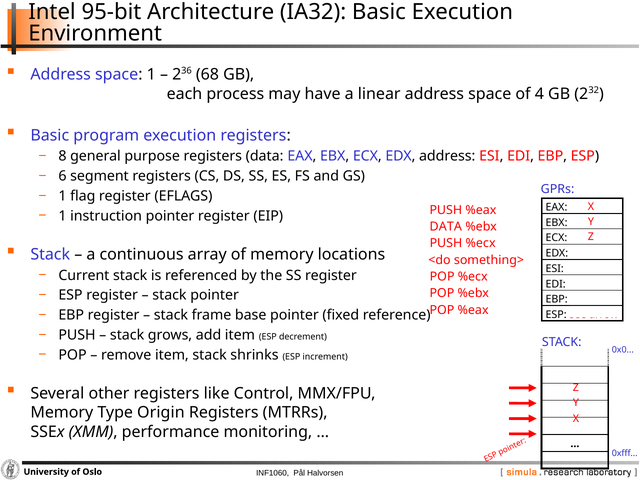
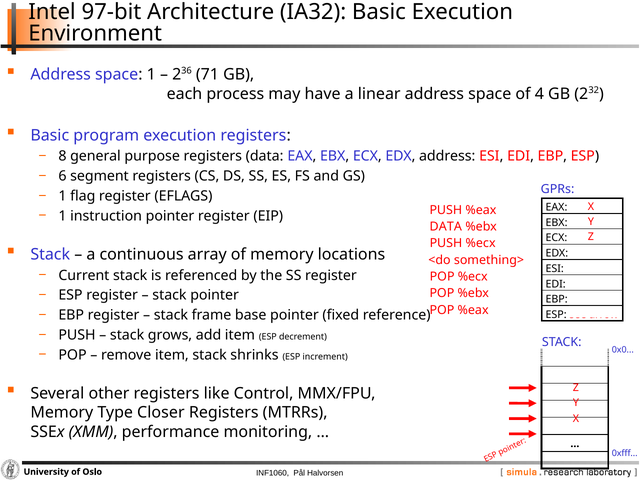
95-bit: 95-bit -> 97-bit (111, 12)
68: 68 -> 71 (207, 75)
Origin: Origin -> Closer (161, 413)
